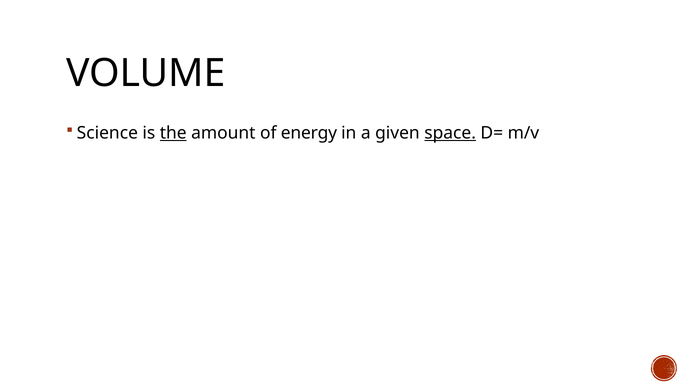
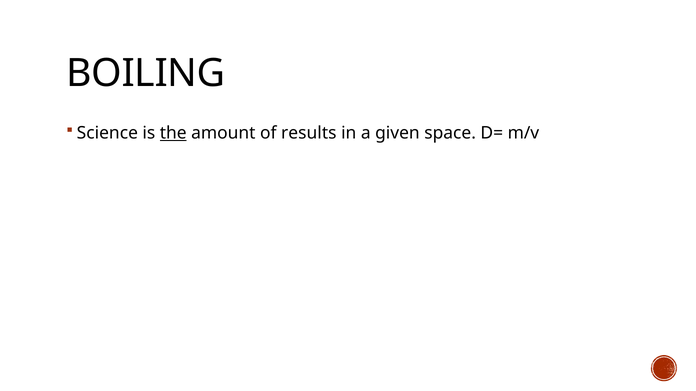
VOLUME: VOLUME -> BOILING (146, 73)
energy: energy -> results (309, 133)
space underline: present -> none (450, 133)
